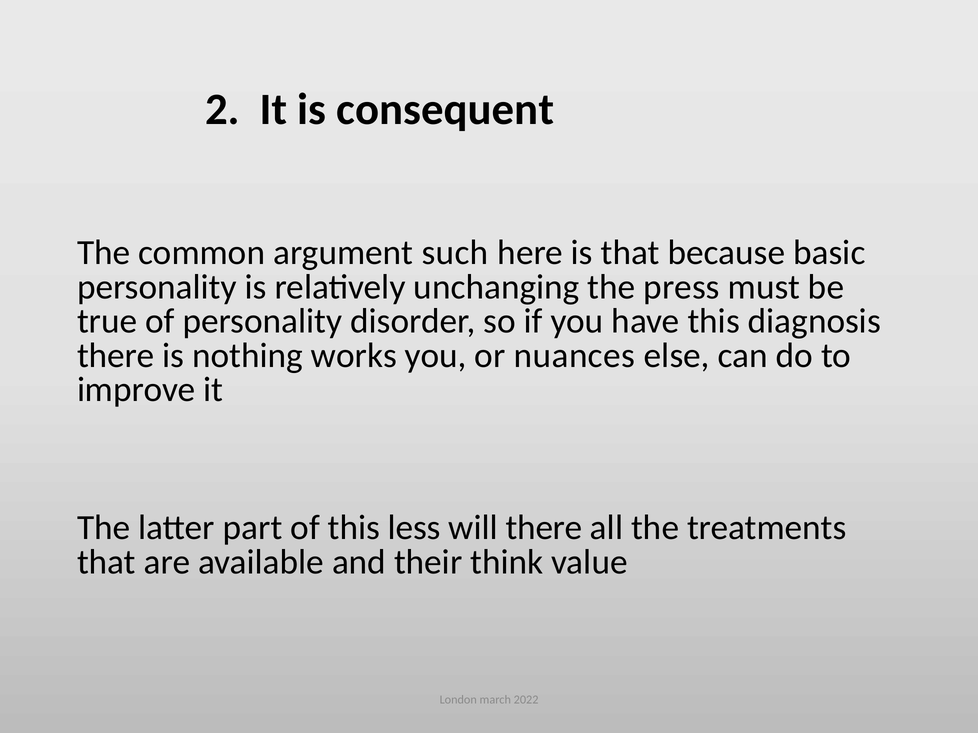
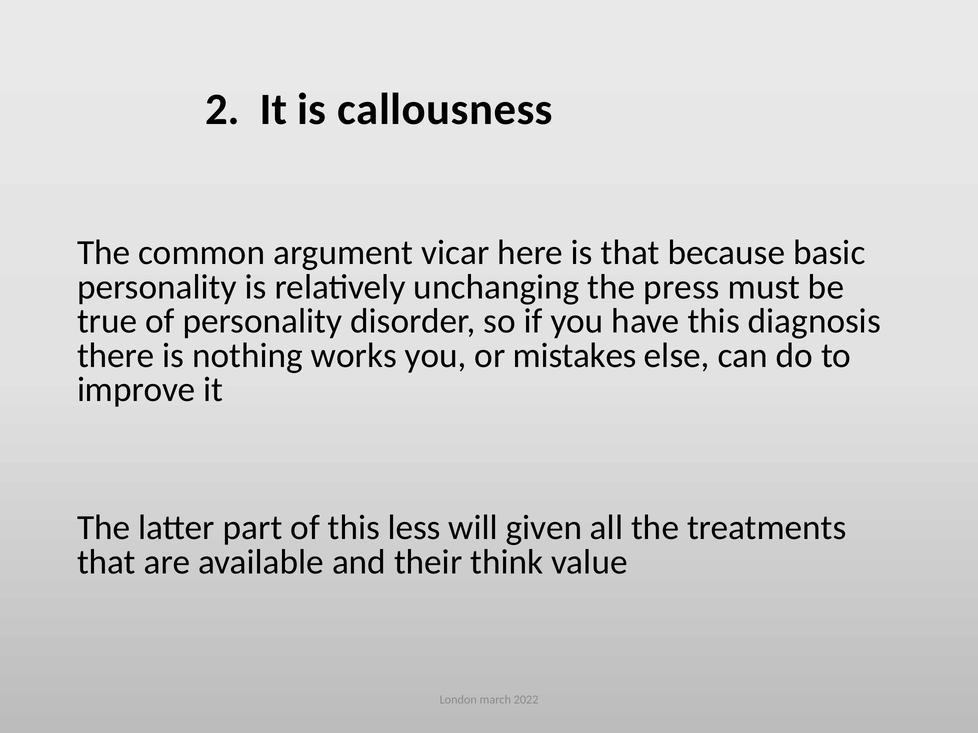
consequent: consequent -> callousness (445, 110)
such: such -> vicar (455, 253)
nuances: nuances -> mistakes (575, 356)
will there: there -> given (544, 528)
